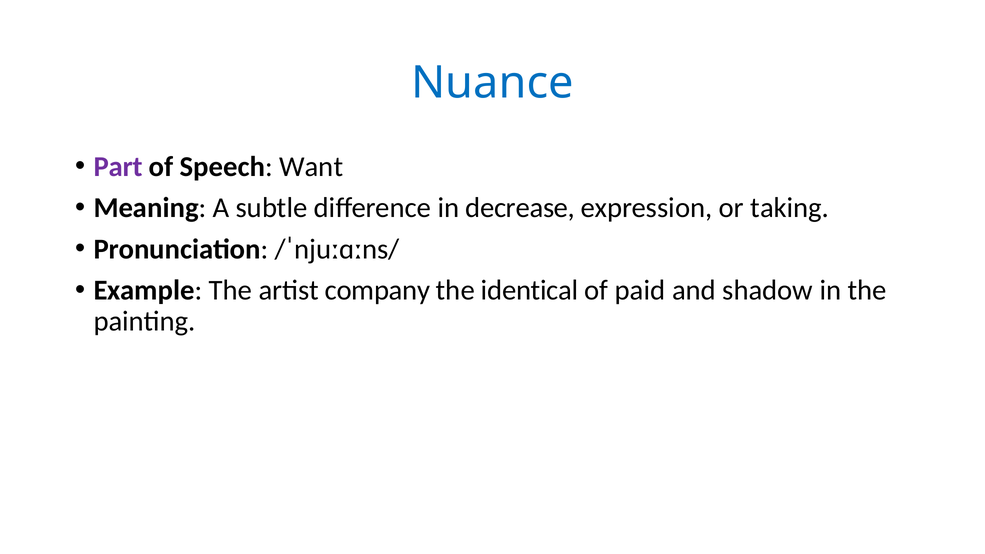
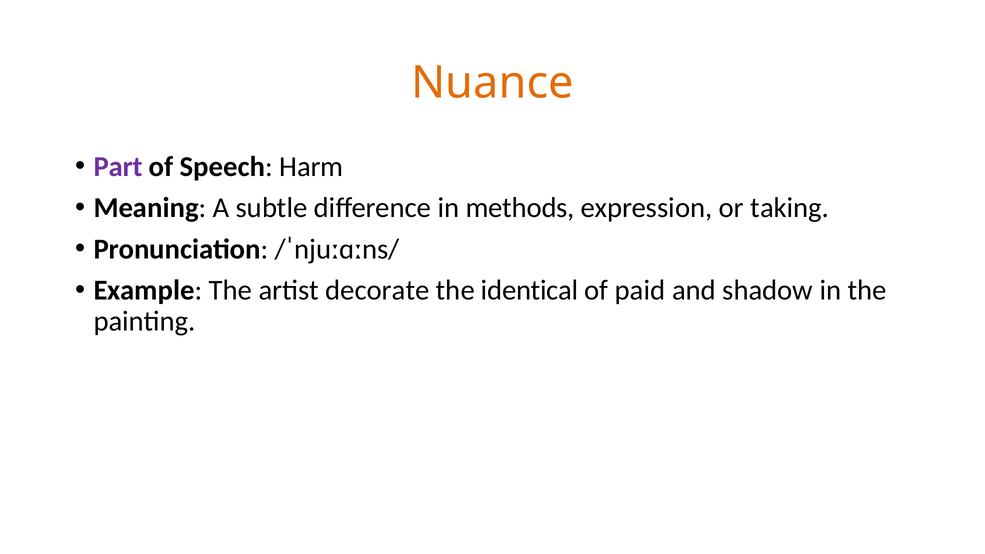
Nuance colour: blue -> orange (492, 83)
Want: Want -> Harm (311, 167)
decrease: decrease -> methods (520, 208)
company: company -> decorate (377, 290)
